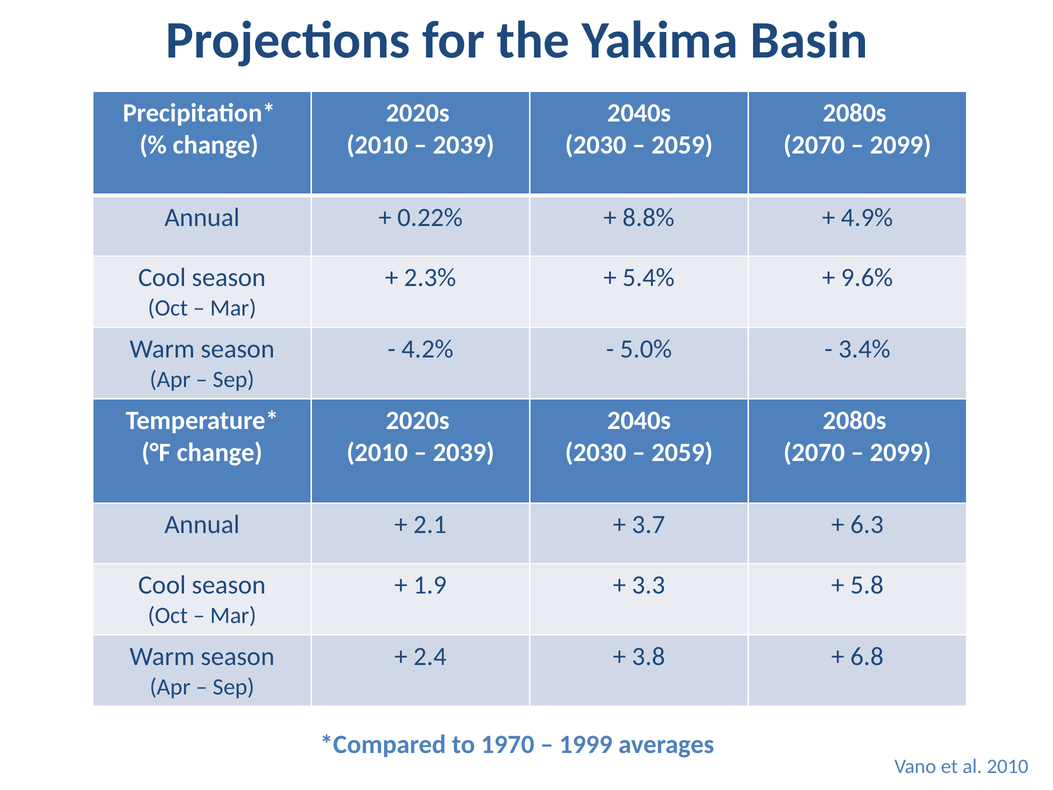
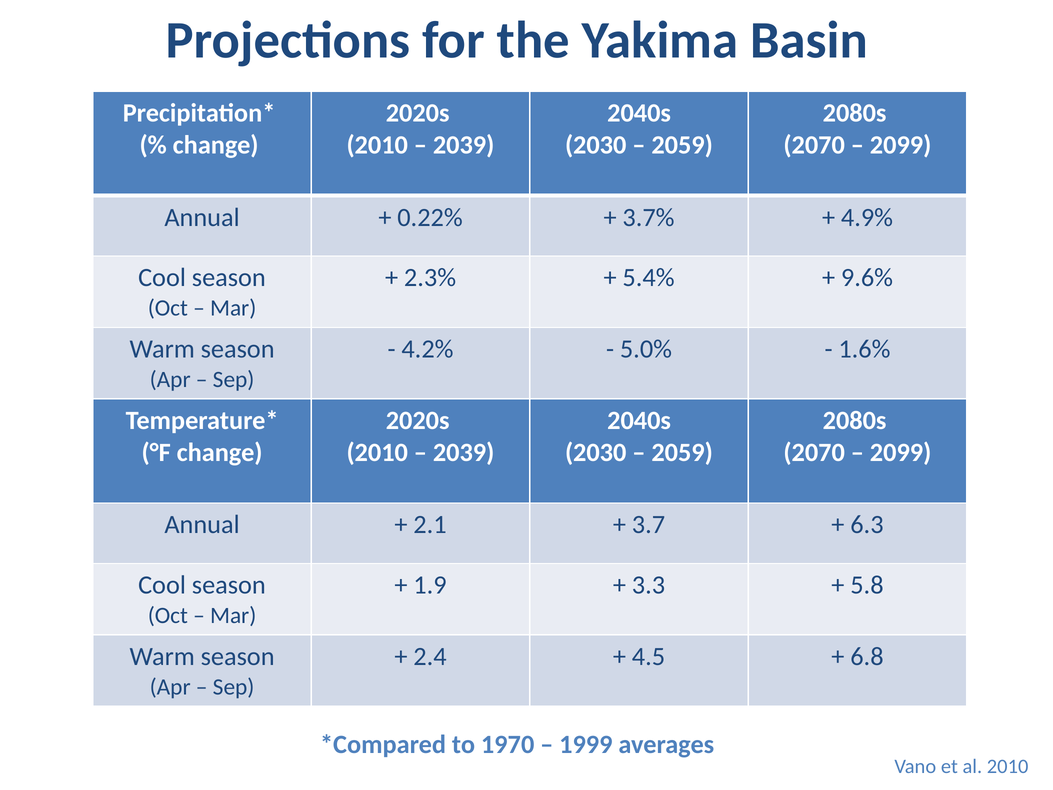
8.8%: 8.8% -> 3.7% (648, 217)
3.4%: 3.4% -> 1.6% (864, 349)
3.8: 3.8 -> 4.5 (648, 656)
